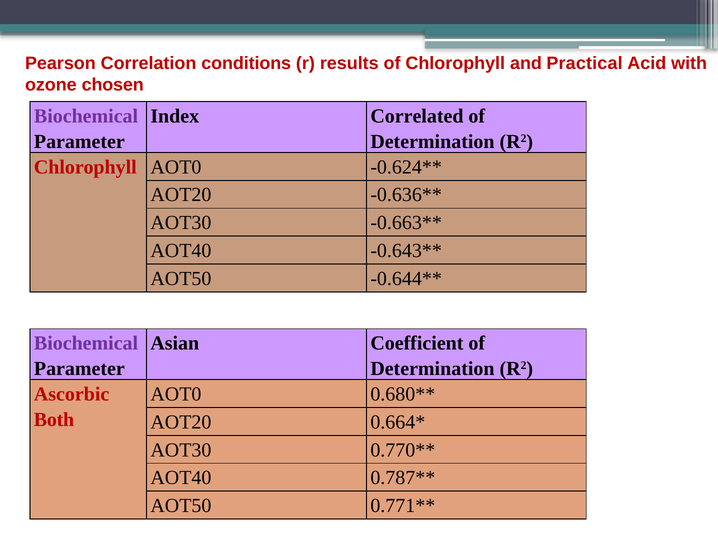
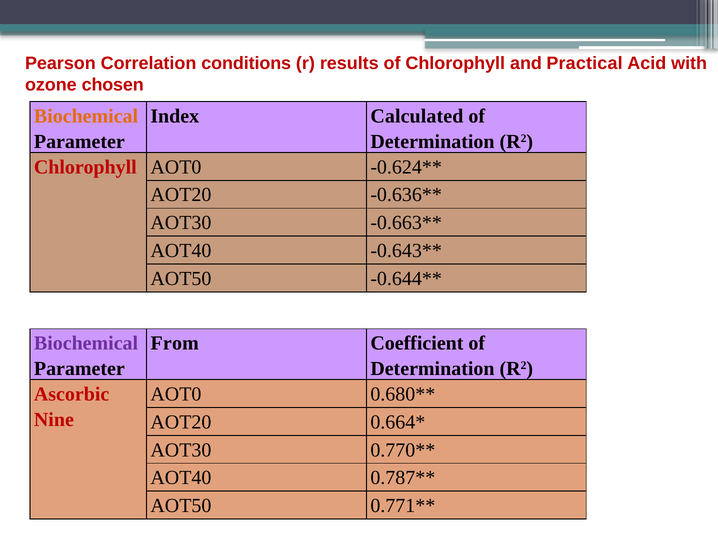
Biochemical colour: purple -> orange (86, 116)
Correlated: Correlated -> Calculated (417, 116)
Asian: Asian -> From (175, 344)
Both: Both -> Nine (54, 420)
